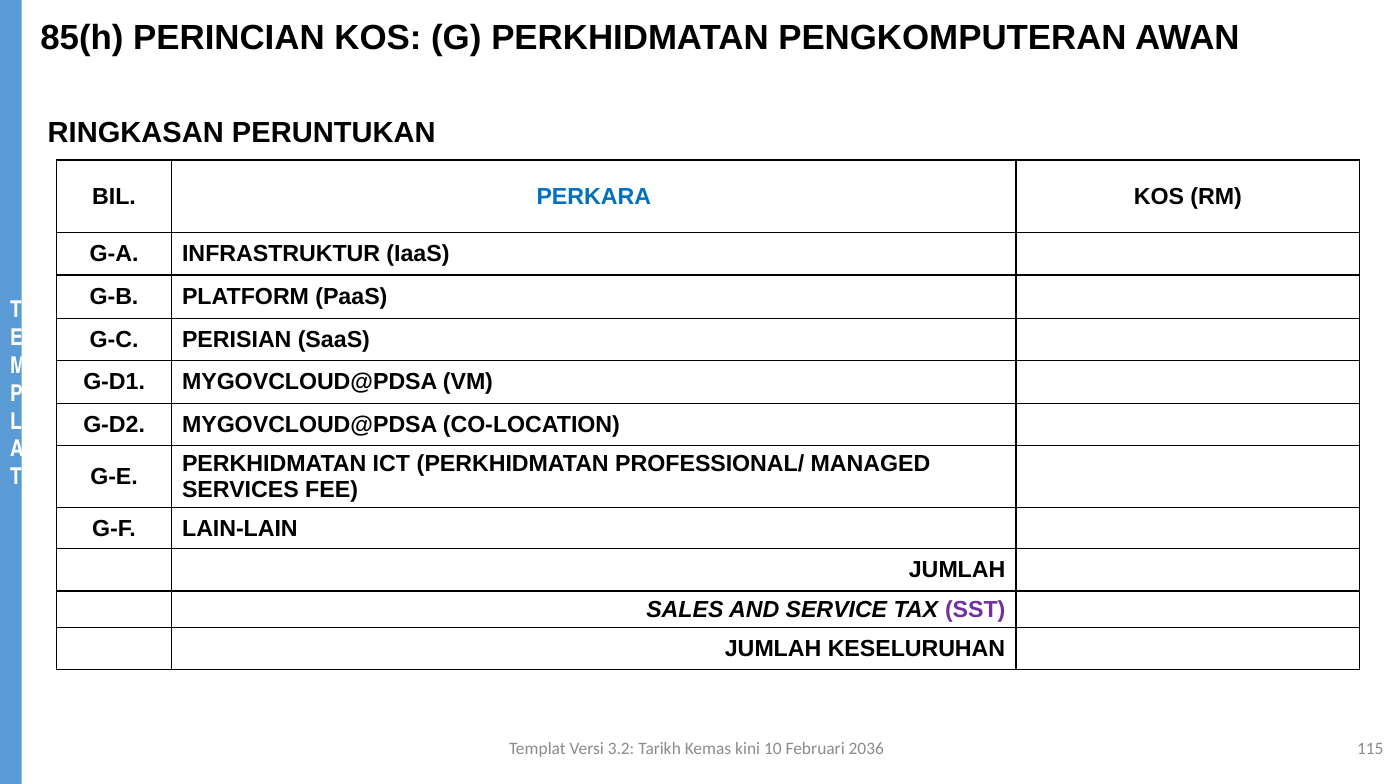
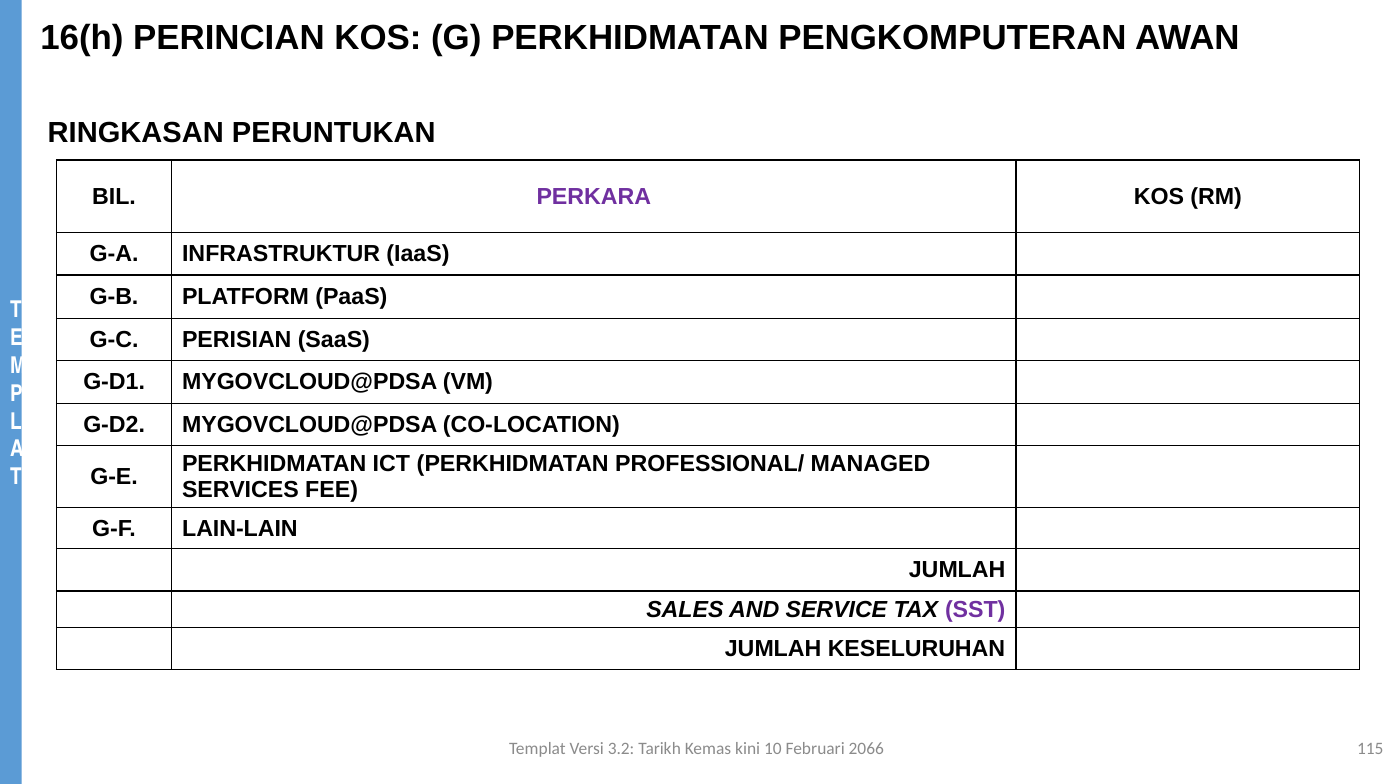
85(h: 85(h -> 16(h (82, 38)
PERKARA colour: blue -> purple (594, 197)
2036: 2036 -> 2066 (866, 749)
